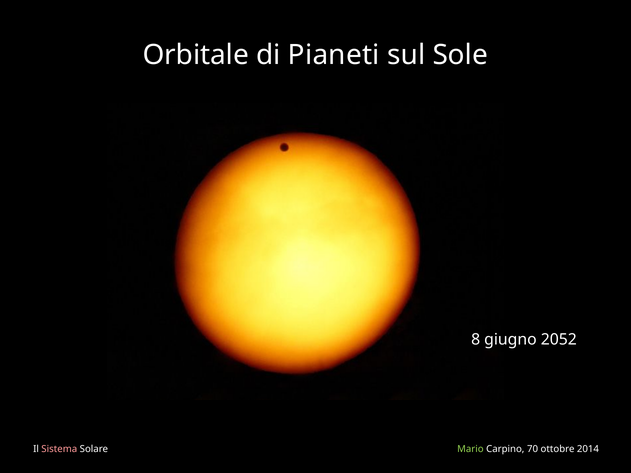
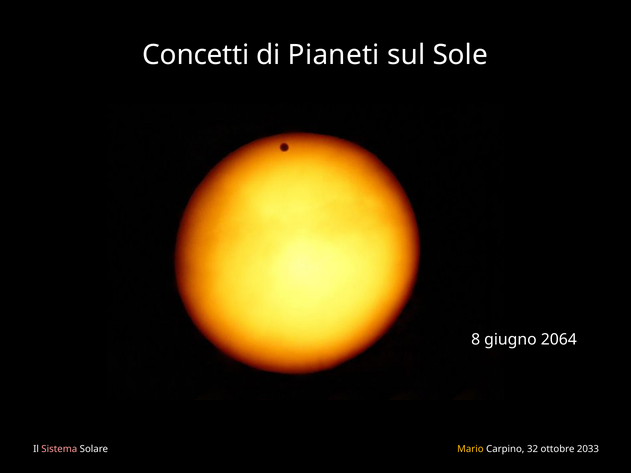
Orbitale: Orbitale -> Concetti (196, 55)
2052: 2052 -> 2064 (559, 340)
Mario colour: light green -> yellow (470, 449)
70: 70 -> 32 (533, 449)
2014: 2014 -> 2033 (588, 449)
